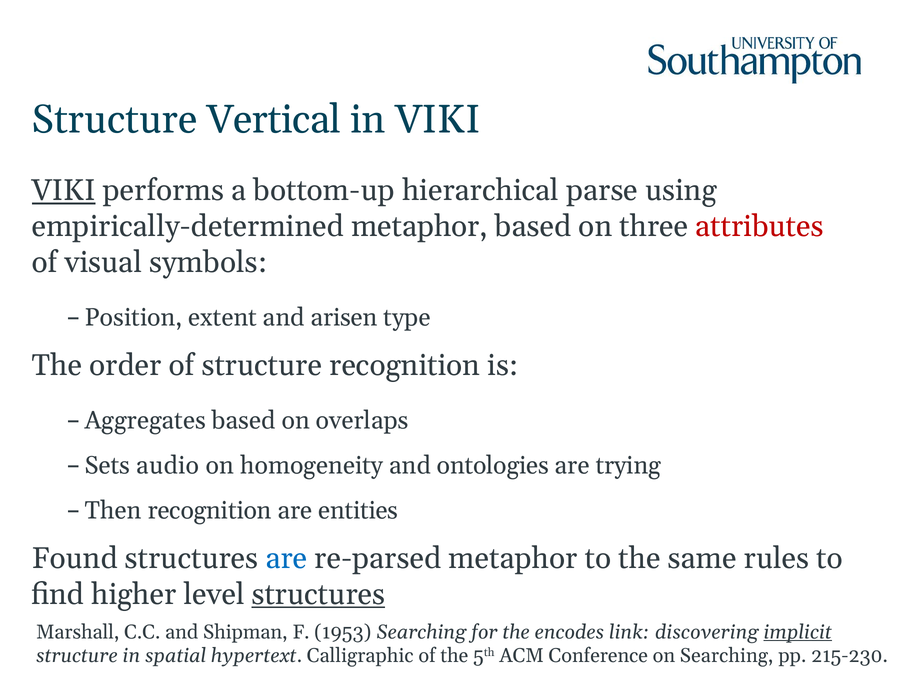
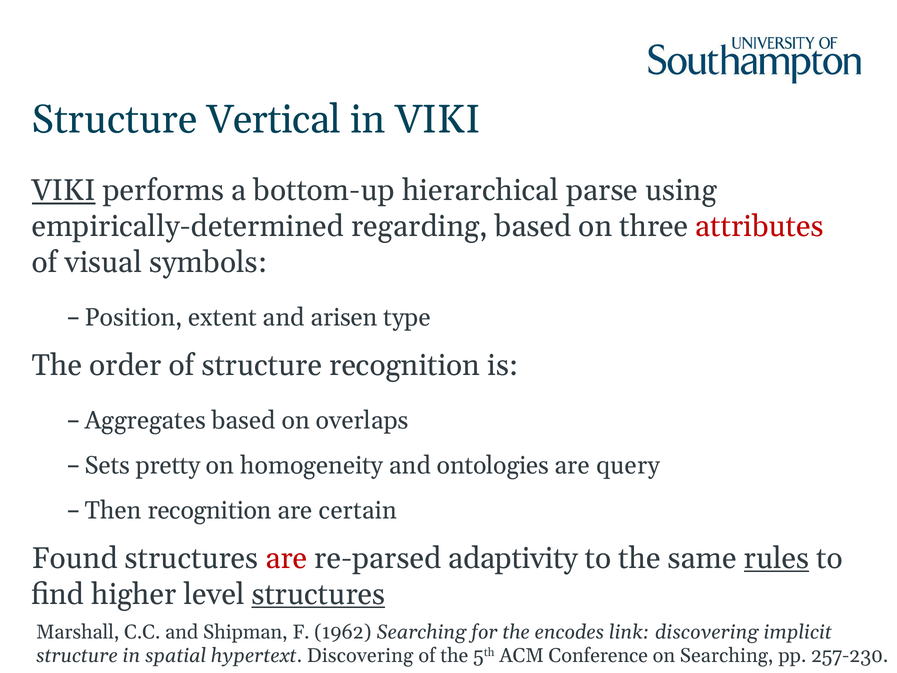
empirically-determined metaphor: metaphor -> regarding (419, 226)
audio: audio -> pretty (168, 465)
trying: trying -> query (628, 465)
entities: entities -> certain (358, 510)
are colour: blue -> red (286, 558)
re-parsed metaphor: metaphor -> adaptivity (513, 558)
rules underline: none -> present (777, 558)
1953: 1953 -> 1962 (343, 632)
implicit underline: present -> none (798, 632)
hypertext Calligraphic: Calligraphic -> Discovering (360, 656)
215-230: 215-230 -> 257-230 (850, 656)
